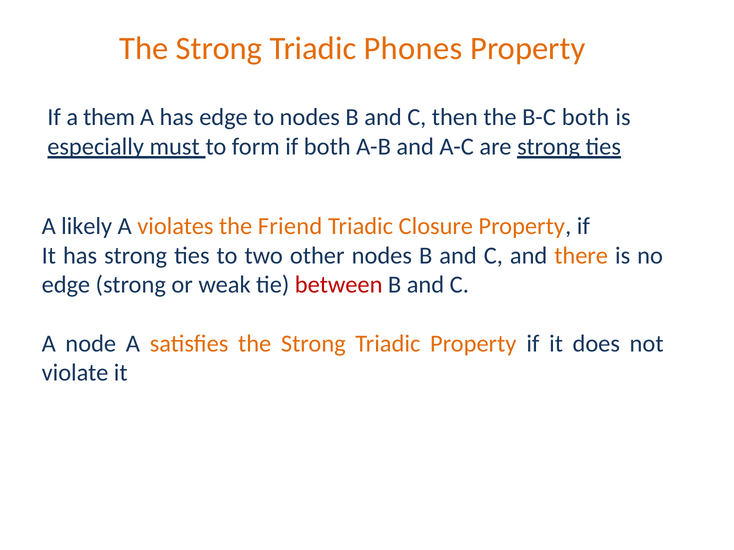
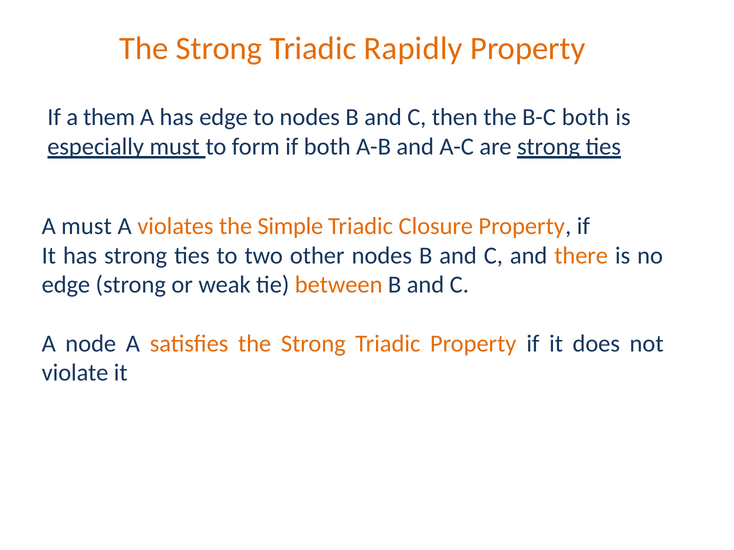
Phones: Phones -> Rapidly (413, 48)
A likely: likely -> must (87, 226)
Friend: Friend -> Simple (290, 226)
between colour: red -> orange (339, 285)
